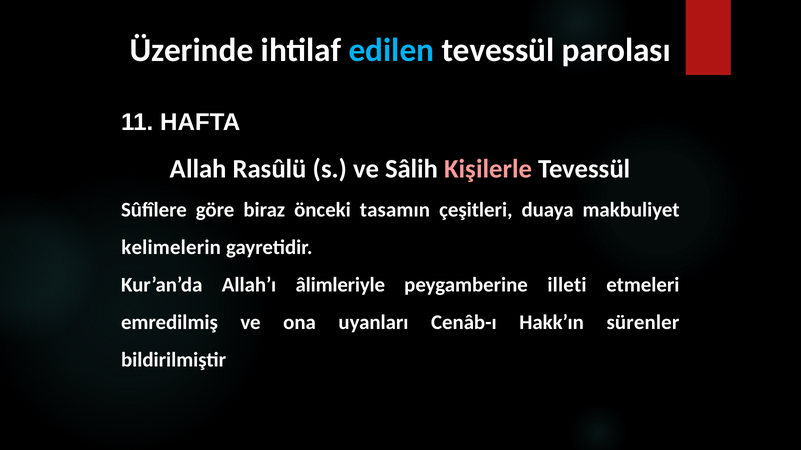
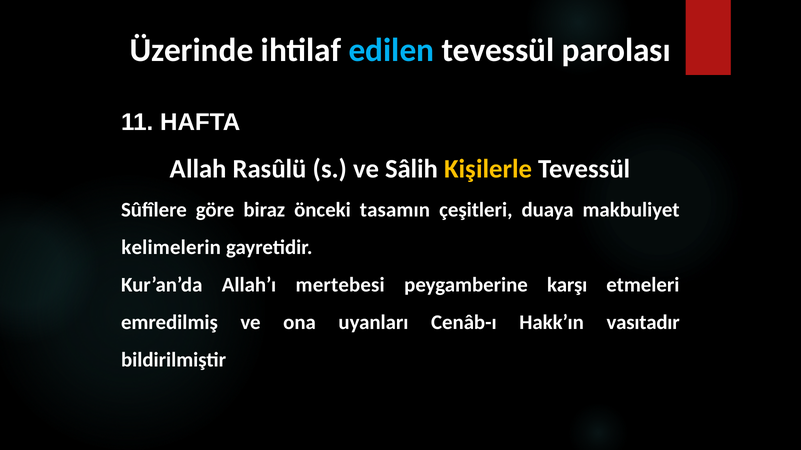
Kişilerle colour: pink -> yellow (488, 169)
âlimleriyle: âlimleriyle -> mertebesi (340, 285)
illeti: illeti -> karşı (567, 285)
sürenler: sürenler -> vasıtadır (643, 323)
